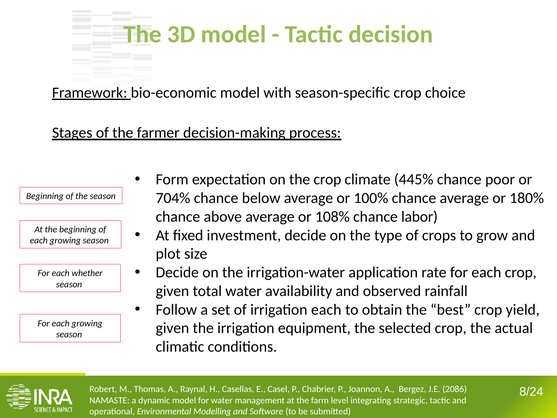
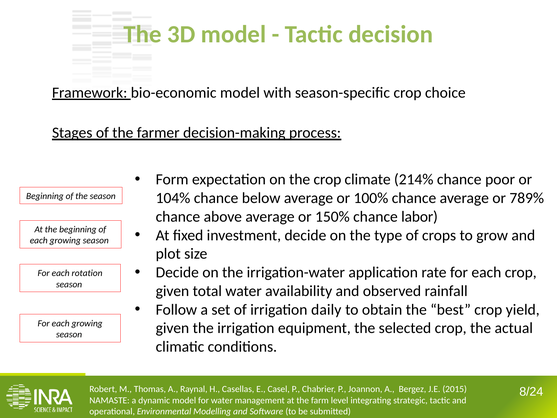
445%: 445% -> 214% (414, 179)
704%: 704% -> 104% (173, 198)
180%: 180% -> 789% (527, 198)
108%: 108% -> 150% (332, 217)
whether: whether -> rotation (87, 273)
irrigation each: each -> daily (326, 309)
2086: 2086 -> 2015 (455, 389)
